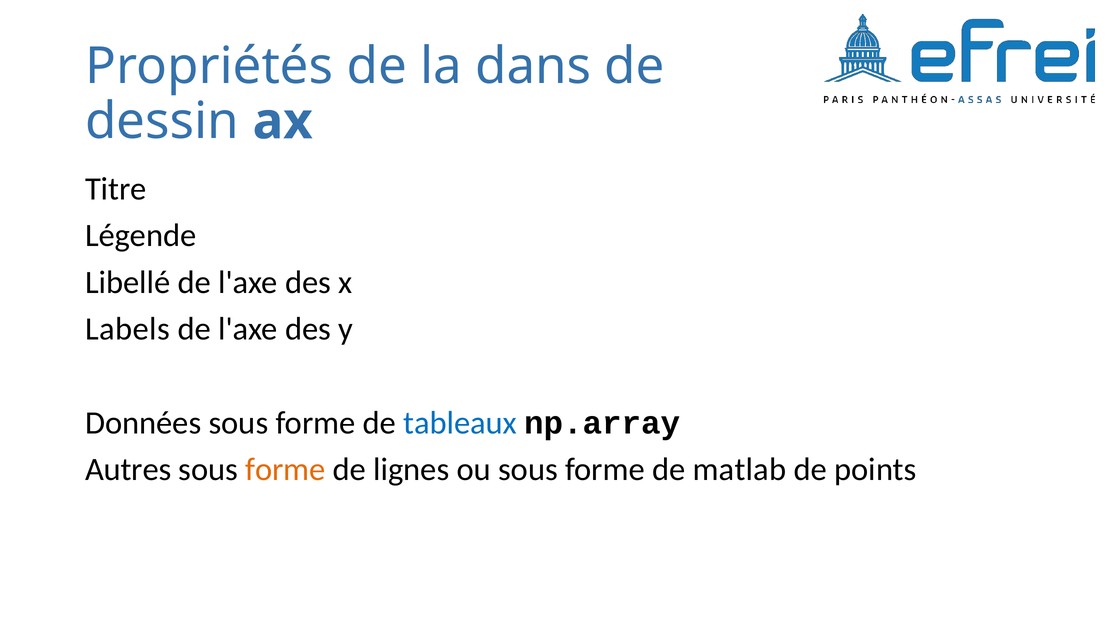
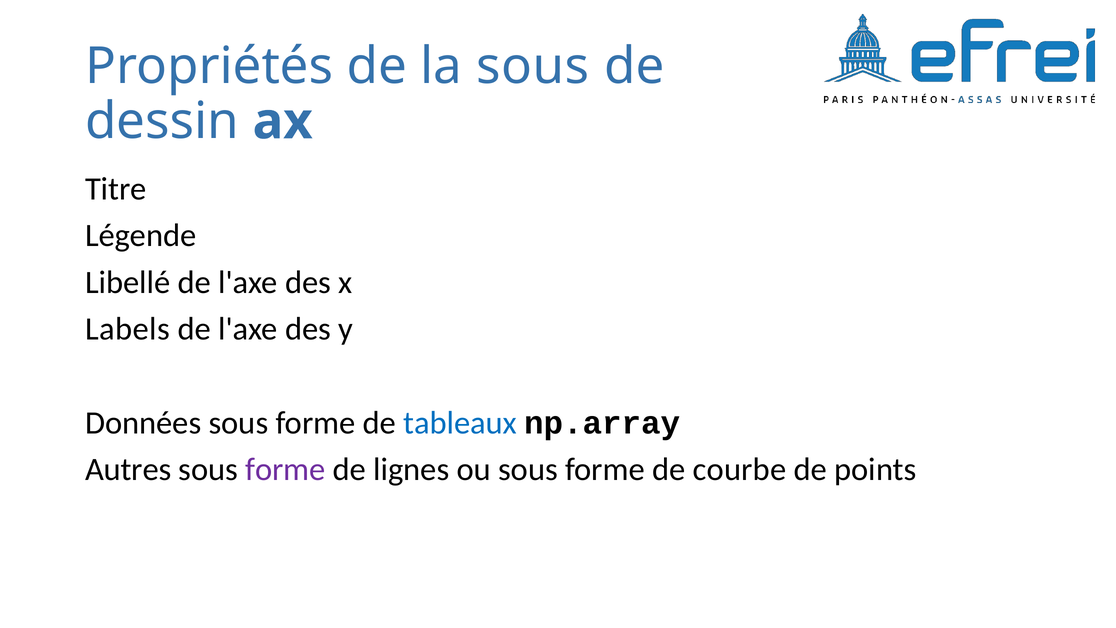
la dans: dans -> sous (533, 66)
forme colour: orange -> purple (285, 469)
matlab: matlab -> courbe (740, 469)
